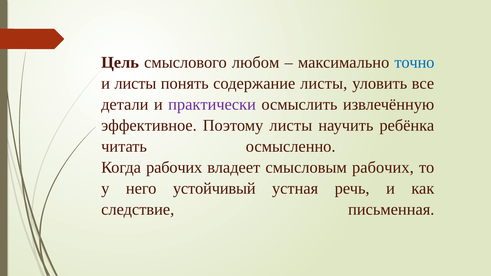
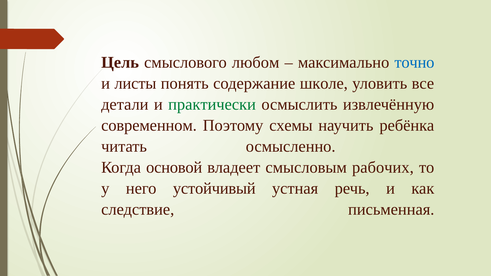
содержание листы: листы -> школе (324, 84)
практически colour: purple -> green (212, 105)
эффективное: эффективное -> современном (149, 126)
Поэтому листы: листы -> схемы (291, 126)
Когда рабочих: рабочих -> основой (174, 168)
